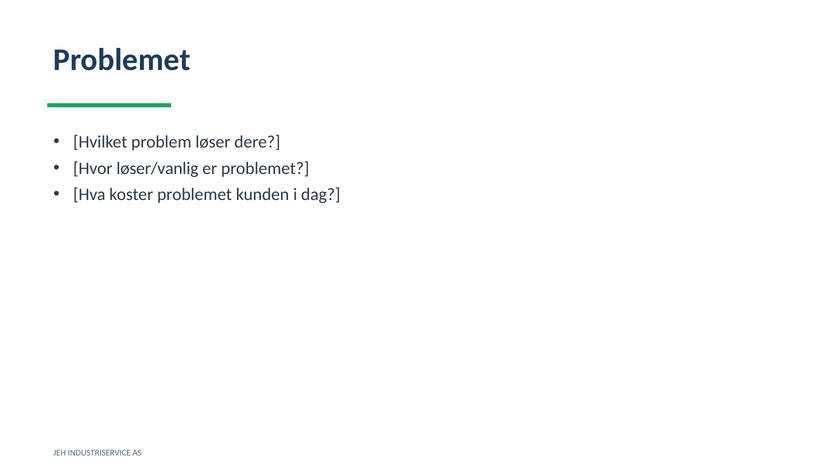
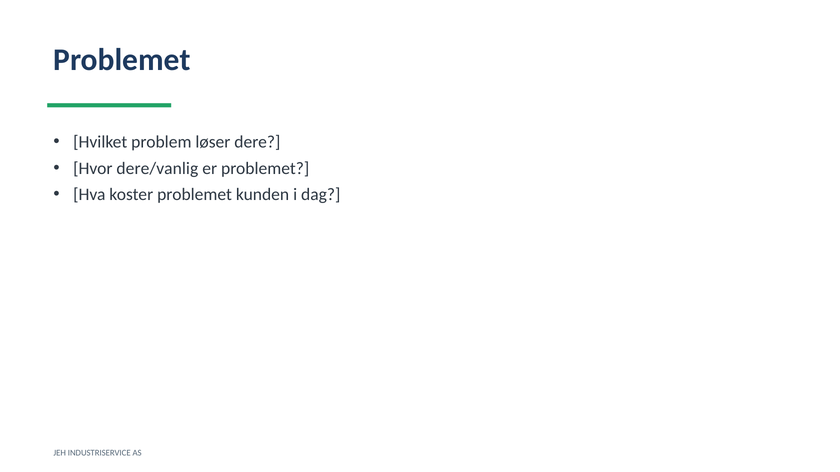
løser/vanlig: løser/vanlig -> dere/vanlig (157, 169)
